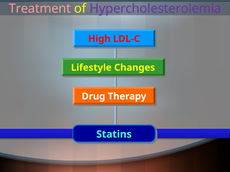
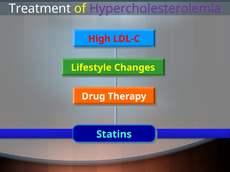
Treatment colour: pink -> white (40, 9)
